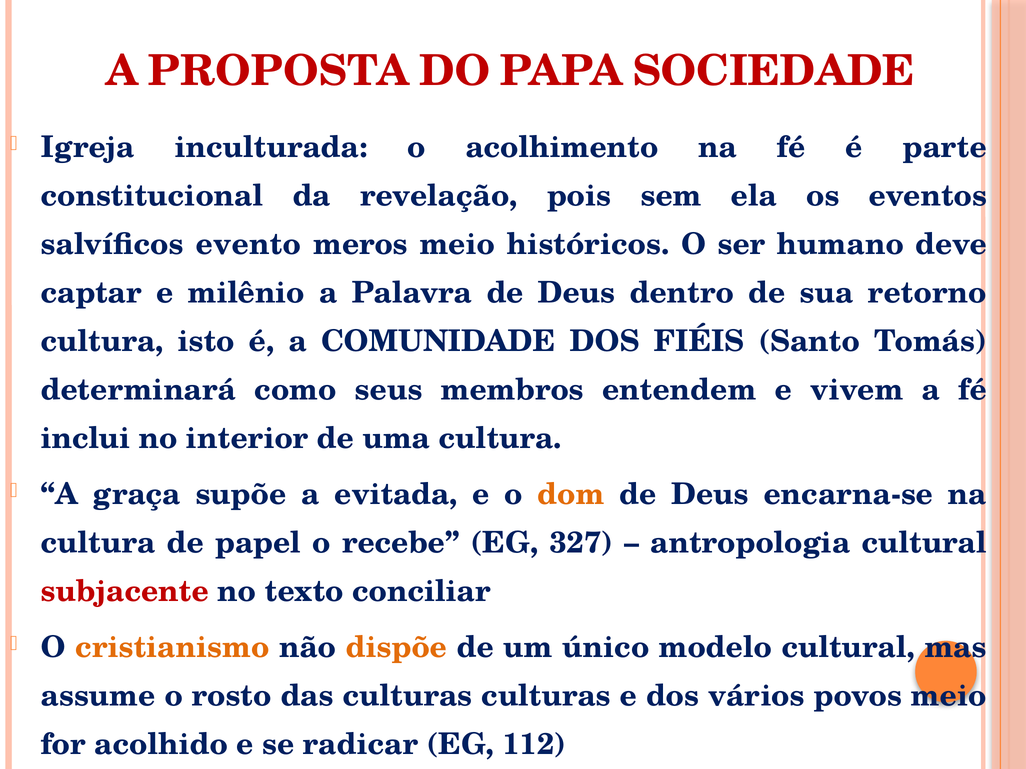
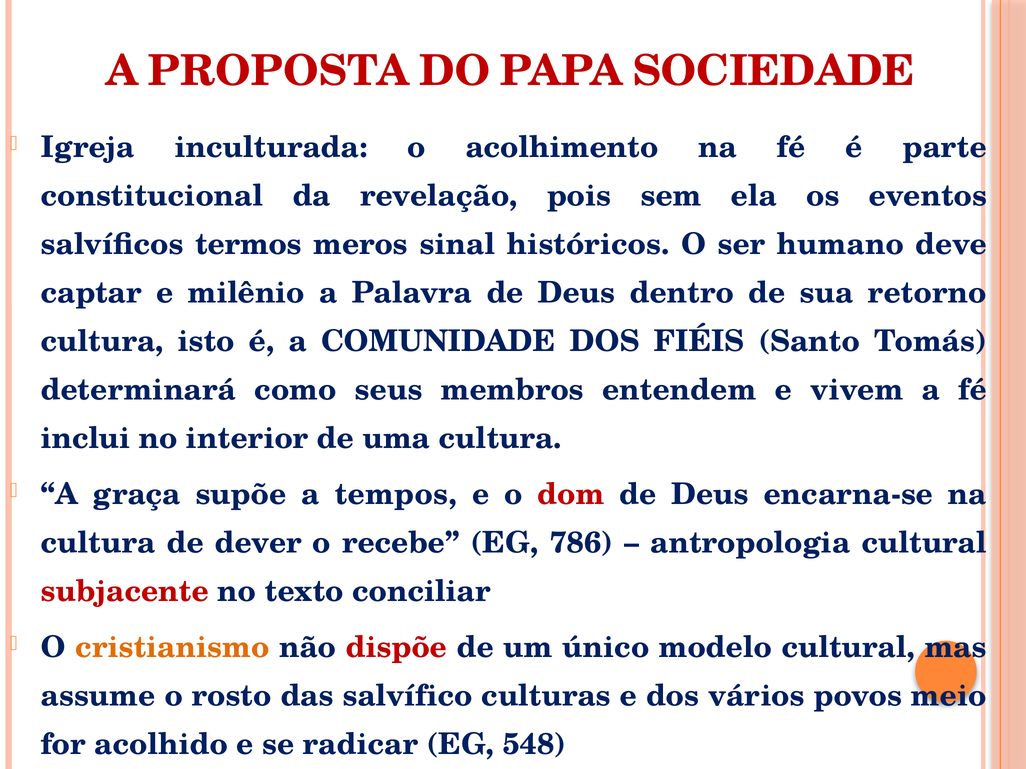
evento: evento -> termos (249, 245)
meros meio: meio -> sinal (457, 245)
evitada: evitada -> tempos (396, 495)
dom colour: orange -> red (571, 495)
papel: papel -> dever (258, 543)
327: 327 -> 786 (581, 543)
dispõe colour: orange -> red (396, 648)
das culturas: culturas -> salvífico (408, 696)
112: 112 -> 548 (534, 745)
